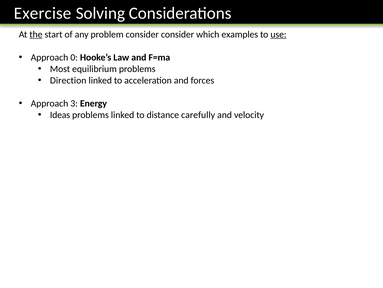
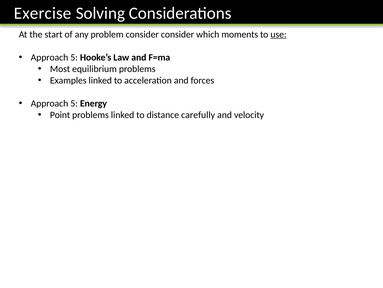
the underline: present -> none (36, 34)
examples: examples -> moments (240, 34)
0: 0 -> 5 (74, 57)
Direction: Direction -> Examples (68, 80)
3: 3 -> 5 (74, 103)
Ideas: Ideas -> Point (60, 115)
